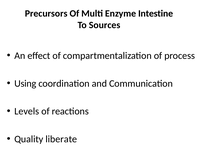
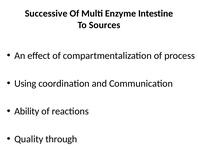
Precursors: Precursors -> Successive (46, 13)
Levels: Levels -> Ability (27, 111)
liberate: liberate -> through (61, 139)
